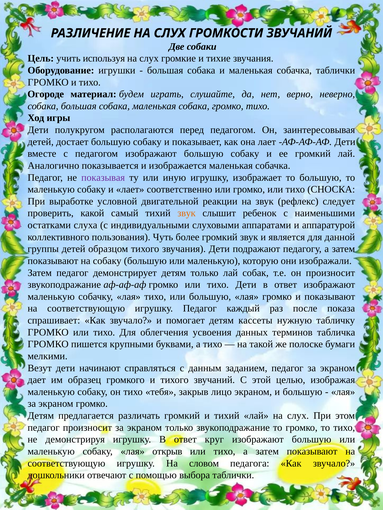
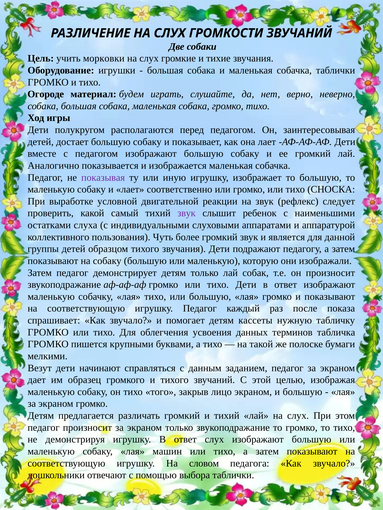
используя: используя -> морковки (104, 59)
звук colour: orange -> purple (187, 213)
тебя: тебя -> того (161, 392)
ответ круг: круг -> слух (214, 440)
открыв: открыв -> машин (167, 452)
